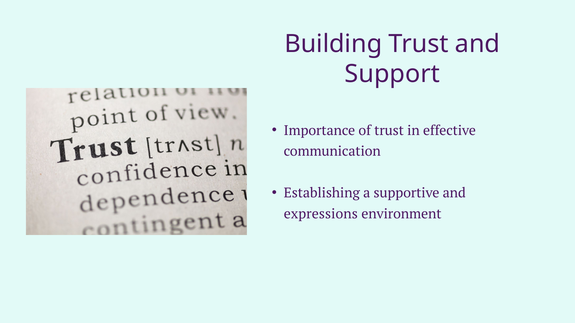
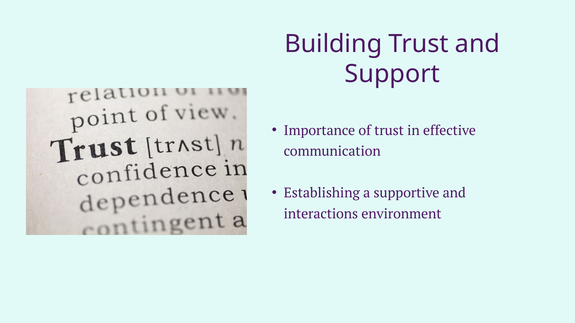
expressions: expressions -> interactions (321, 214)
